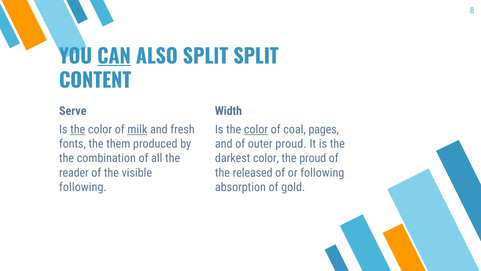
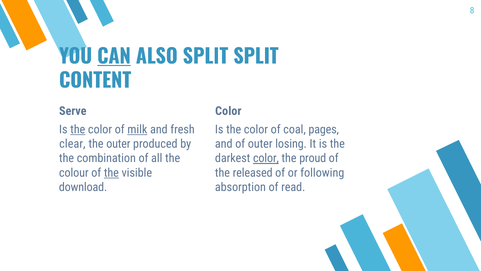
Width: Width -> Color (228, 111)
color underline: present -> none (256, 129)
fonts: fonts -> clear (72, 144)
the them: them -> outer (118, 144)
outer proud: proud -> losing (291, 144)
color underline: none -> present (266, 158)
reader: reader -> colour (74, 172)
the underline: none -> present (111, 172)
following: following -> download (83, 187)
gold: gold -> read (293, 187)
